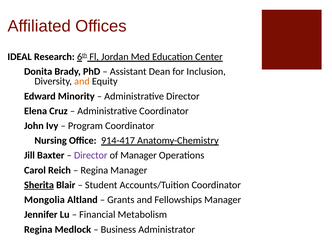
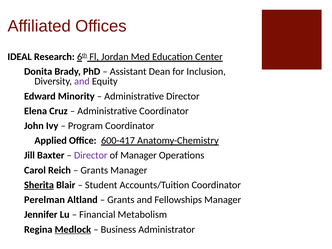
and colour: orange -> purple (82, 81)
Nursing: Nursing -> Applied (51, 141)
914-417: 914-417 -> 600-417 (118, 141)
Regina: Regina -> Grants (94, 170)
Mongolia: Mongolia -> Perelman (44, 200)
Medlock underline: none -> present (73, 229)
